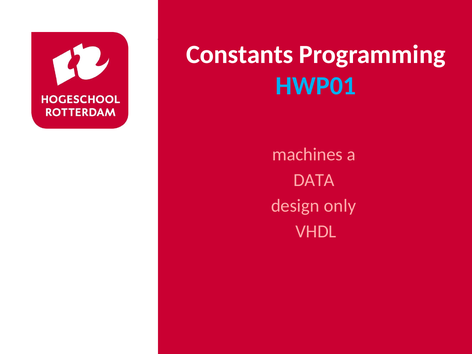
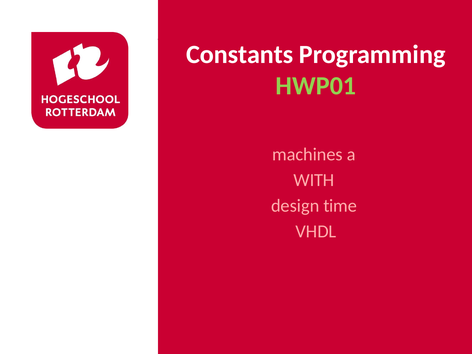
HWP01 colour: light blue -> light green (316, 86)
DATA: DATA -> WITH (314, 180)
only: only -> time (340, 206)
